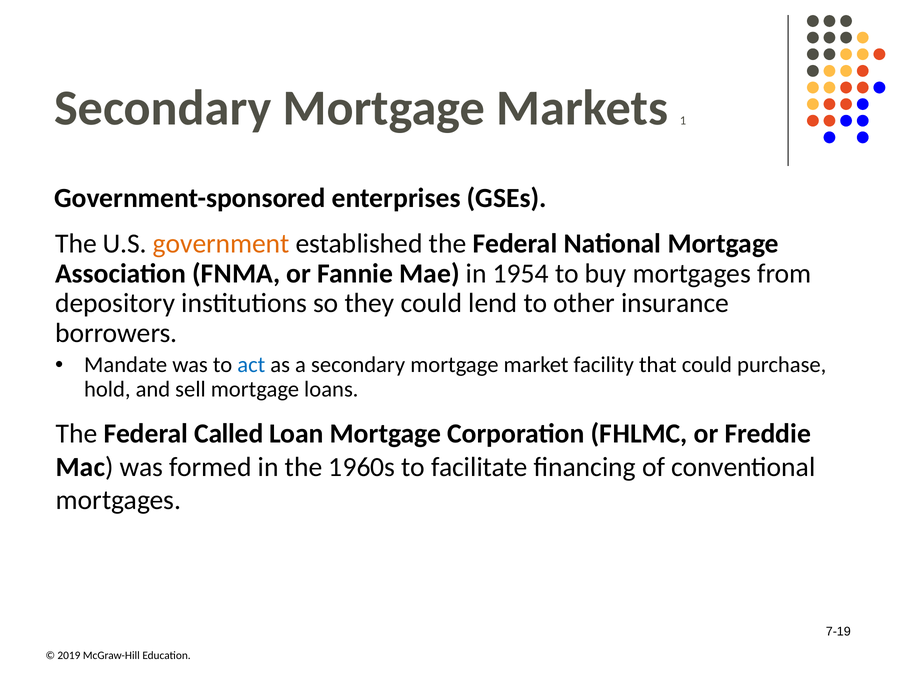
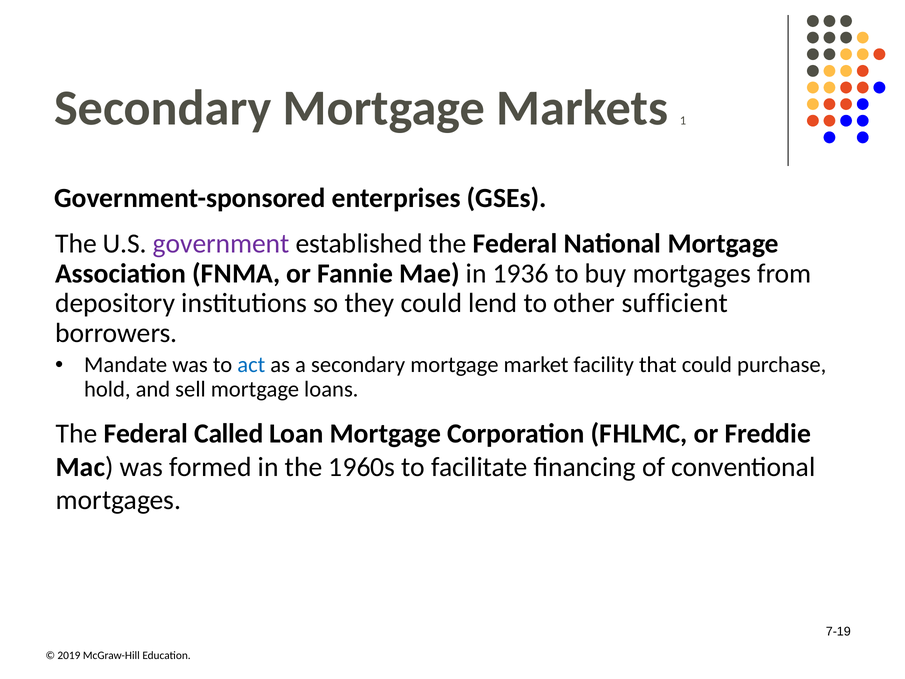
government colour: orange -> purple (221, 244)
1954: 1954 -> 1936 (521, 273)
insurance: insurance -> sufficient (675, 303)
